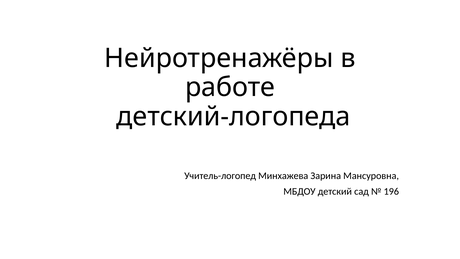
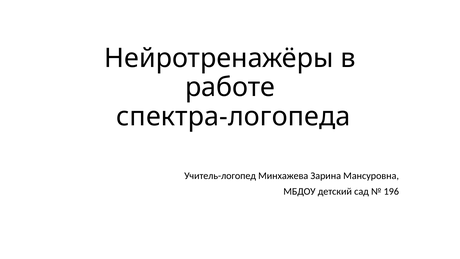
детский-логопеда: детский-логопеда -> спектра-логопеда (233, 116)
